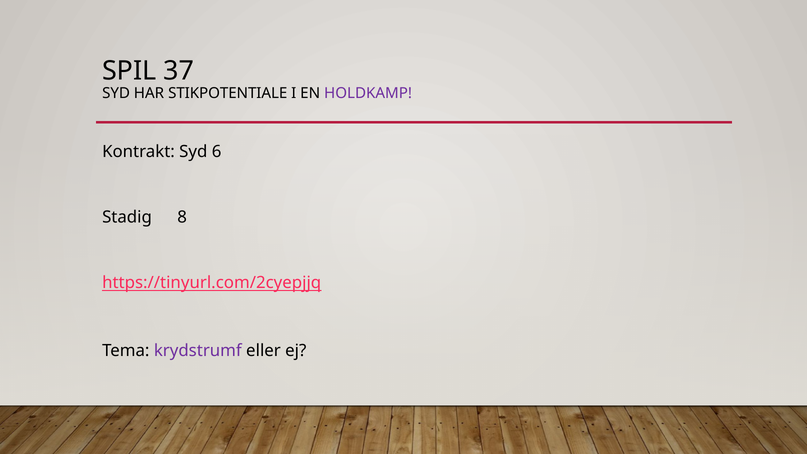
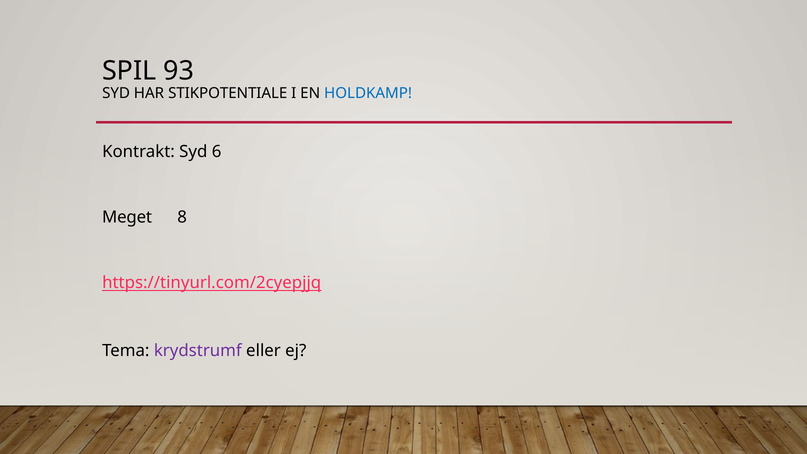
37: 37 -> 93 (179, 71)
HOLDKAMP colour: purple -> blue (368, 93)
Stadig: Stadig -> Meget (127, 217)
